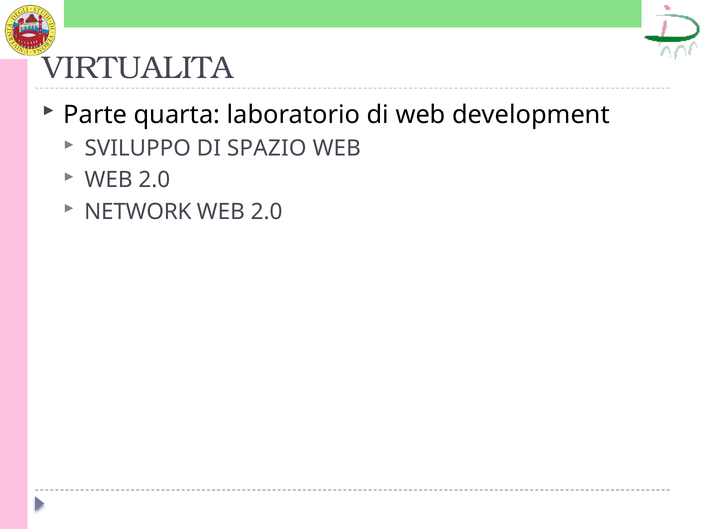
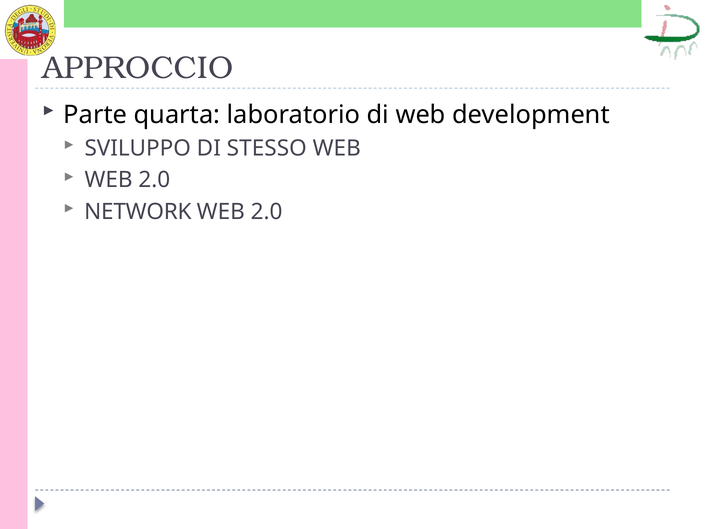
VIRTUALITA: VIRTUALITA -> APPROCCIO (138, 68)
SPAZIO: SPAZIO -> STESSO (267, 148)
